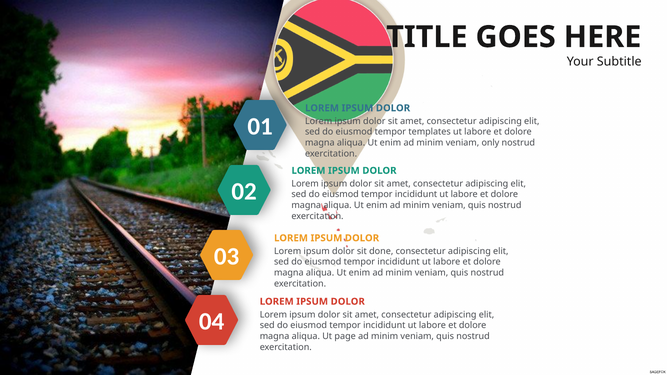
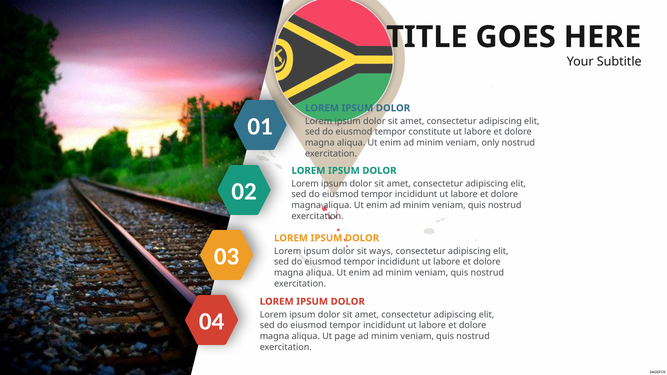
templates: templates -> constitute (430, 132)
done: done -> ways (381, 251)
